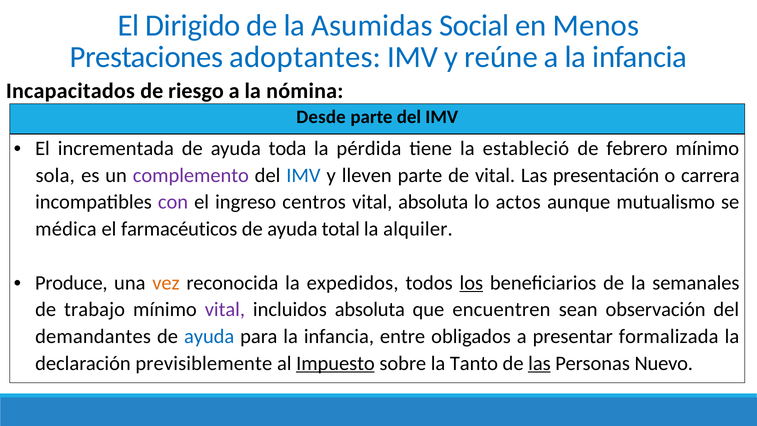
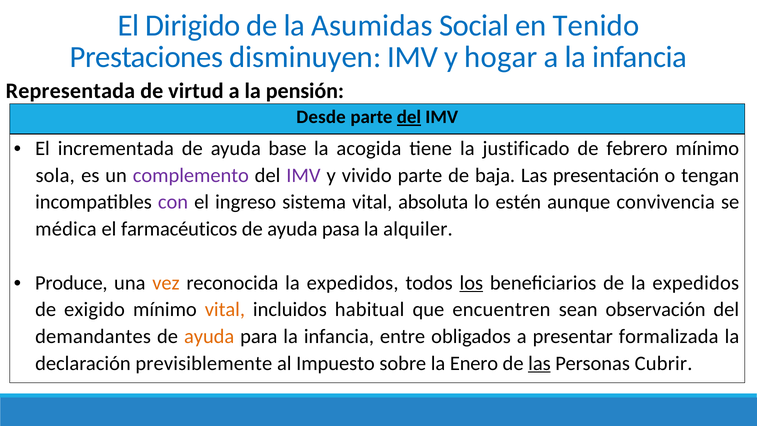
Menos: Menos -> Tenido (596, 25)
adoptantes: adoptantes -> disminuyen (305, 57)
reúne: reúne -> hogar (501, 57)
Incapacitados: Incapacitados -> Representada (70, 91)
riesgo: riesgo -> virtud (196, 91)
nómina: nómina -> pensión (305, 91)
del underline: none -> present (409, 117)
toda: toda -> base (288, 148)
pérdida: pérdida -> acogida (369, 148)
estableció: estableció -> justificado (526, 148)
IMV colour: blue -> purple (303, 175)
lleven: lleven -> vivido (367, 175)
de vital: vital -> baja (495, 175)
carrera: carrera -> tengan (710, 175)
centros: centros -> sistema (314, 202)
actos: actos -> estén (518, 202)
mutualismo: mutualismo -> convivencia (666, 202)
total: total -> pasa (341, 229)
de la semanales: semanales -> expedidos (696, 283)
trabajo: trabajo -> exigido (95, 309)
vital colour: purple -> orange (225, 309)
incluidos absoluta: absoluta -> habitual (370, 309)
ayuda colour: blue -> orange (209, 336)
Impuesto underline: present -> none (335, 363)
Tanto: Tanto -> Enero (474, 363)
Nuevo: Nuevo -> Cubrir (664, 363)
